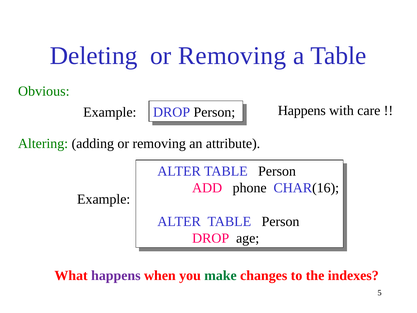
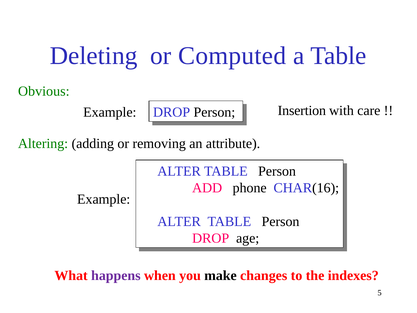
Deleting or Removing: Removing -> Computed (232, 56)
Example Happens: Happens -> Insertion (302, 111)
make colour: green -> black (221, 275)
